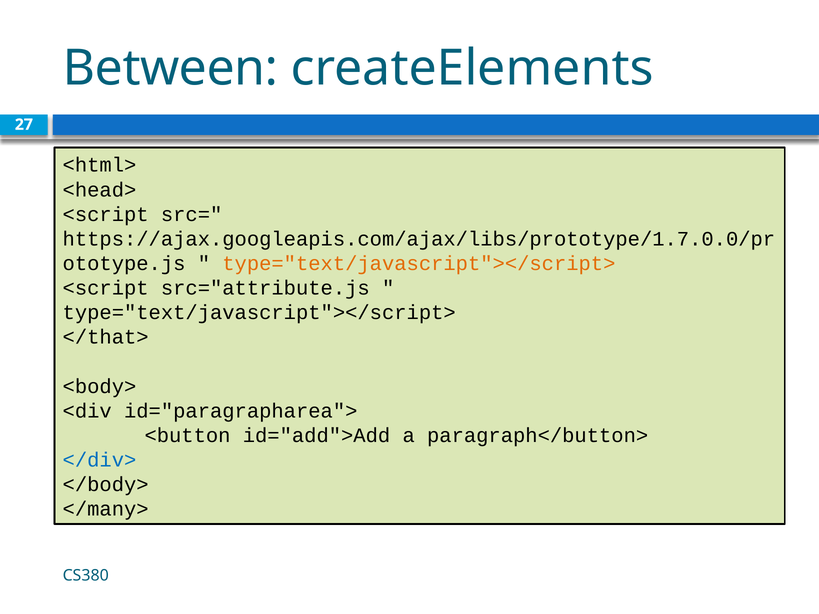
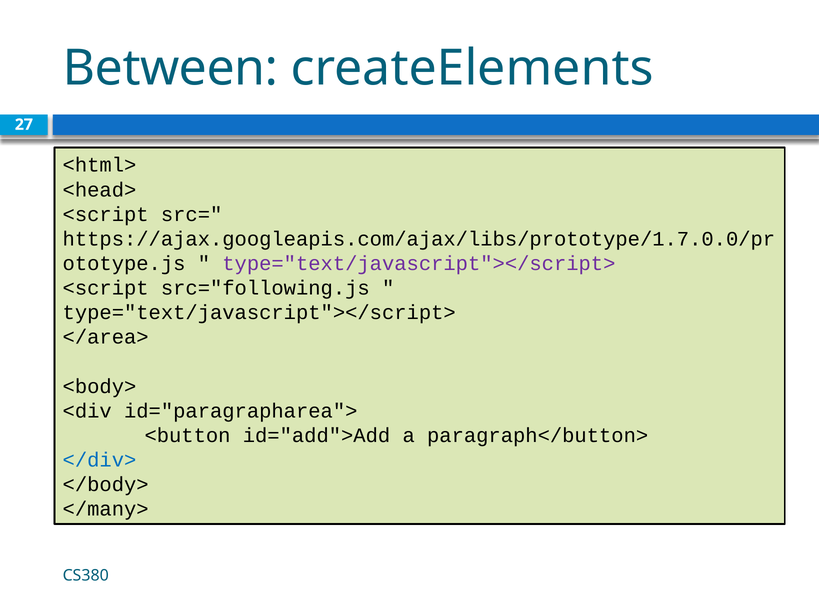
type="text/javascript"></script> colour: orange -> purple (419, 264)
src="attribute.js: src="attribute.js -> src="following.js (265, 288)
</that>: </that> -> </area> (106, 337)
